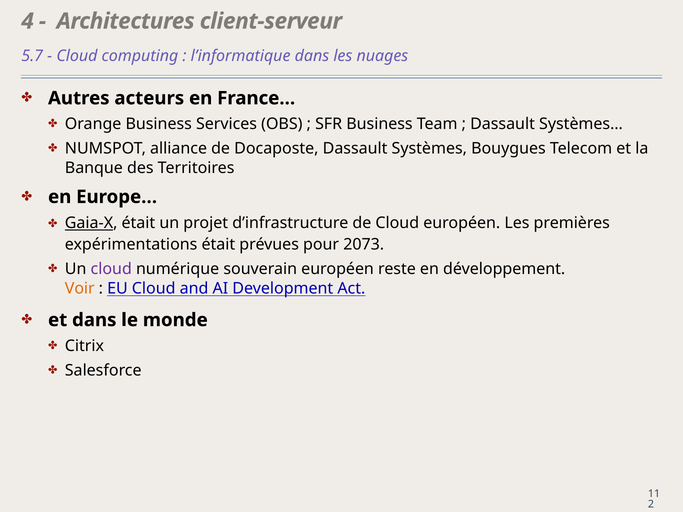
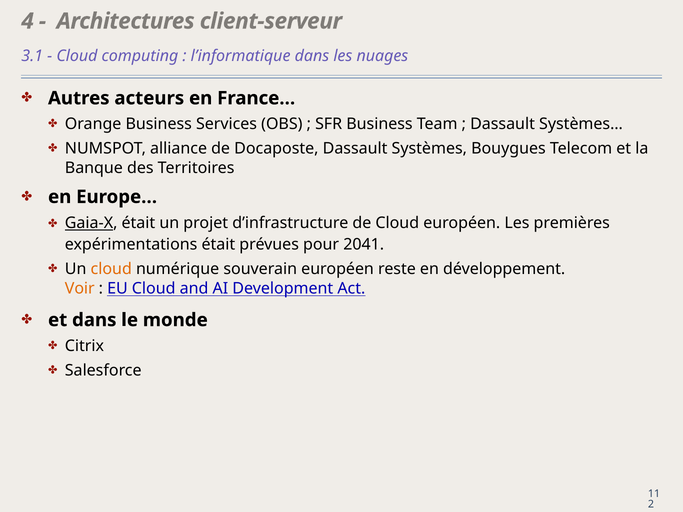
5.7: 5.7 -> 3.1 (32, 56)
2073: 2073 -> 2041 (364, 245)
cloud colour: purple -> orange (111, 269)
